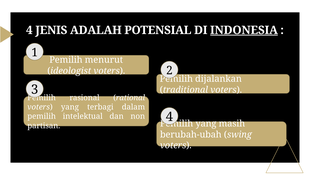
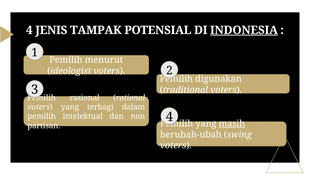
ADALAH: ADALAH -> TAMPAK (96, 30)
dijalankan: dijalankan -> digunakan (218, 79)
masih underline: none -> present (232, 123)
